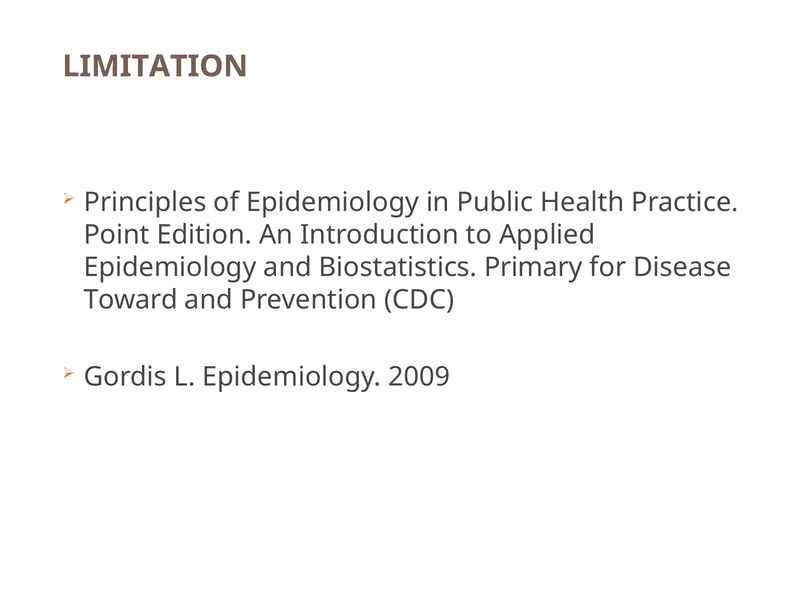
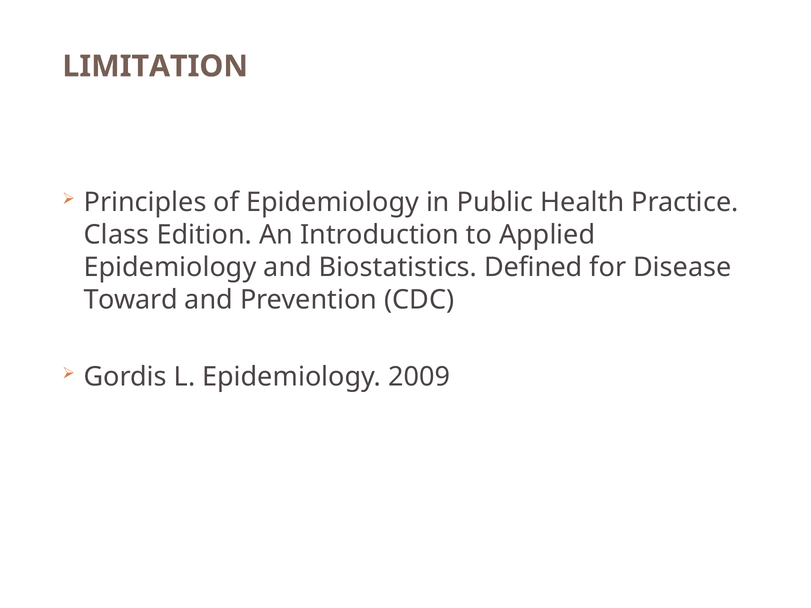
Point: Point -> Class (117, 235)
Primary: Primary -> Defined (533, 268)
